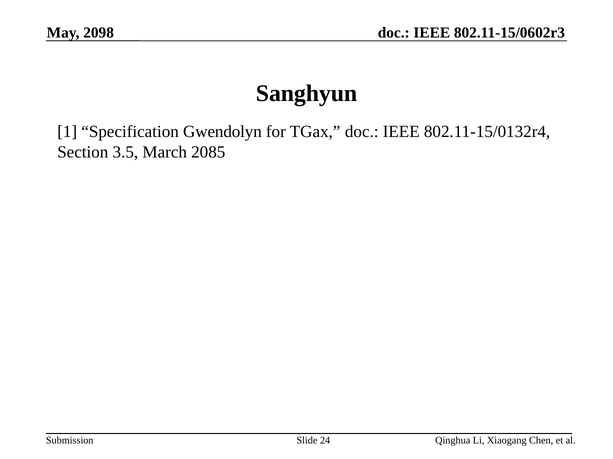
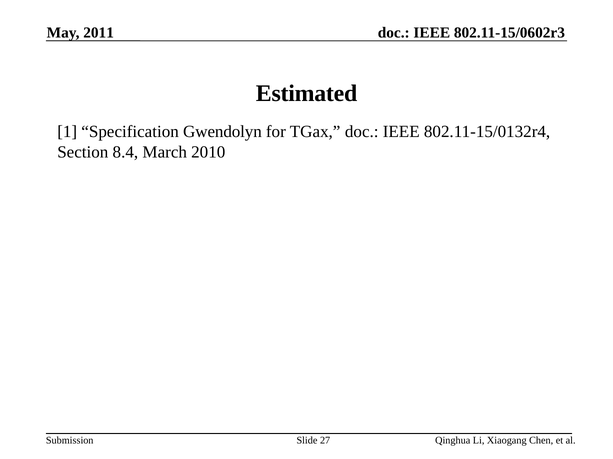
2098: 2098 -> 2011 (99, 33)
Sanghyun: Sanghyun -> Estimated (307, 94)
3.5: 3.5 -> 8.4 (125, 152)
2085: 2085 -> 2010 (208, 152)
24: 24 -> 27 (325, 441)
